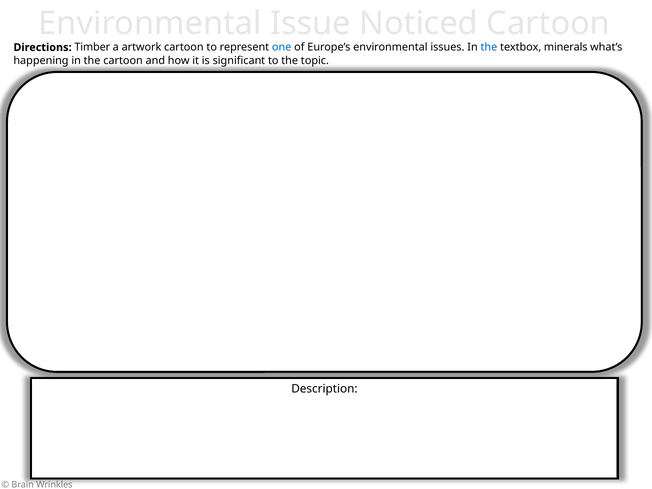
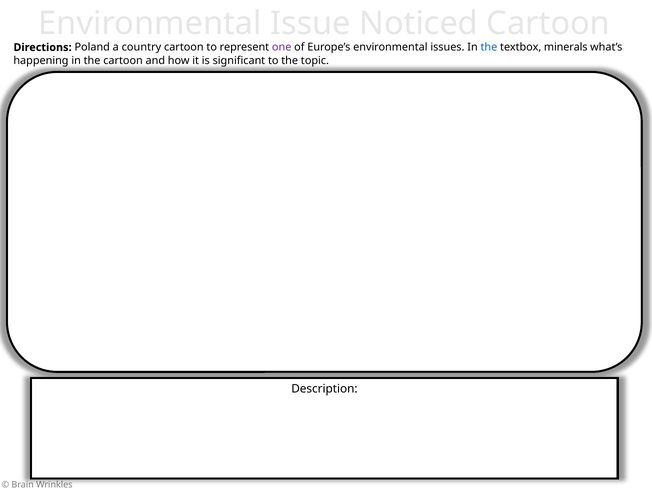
Timber: Timber -> Poland (92, 47)
artwork: artwork -> country (141, 47)
one colour: blue -> purple (282, 47)
